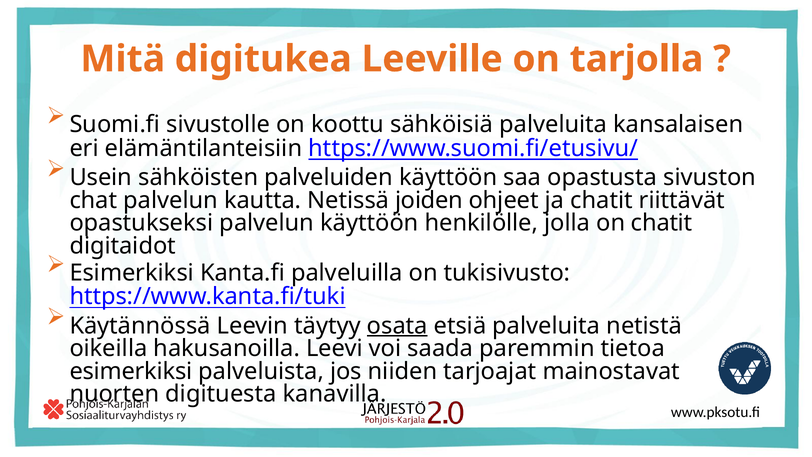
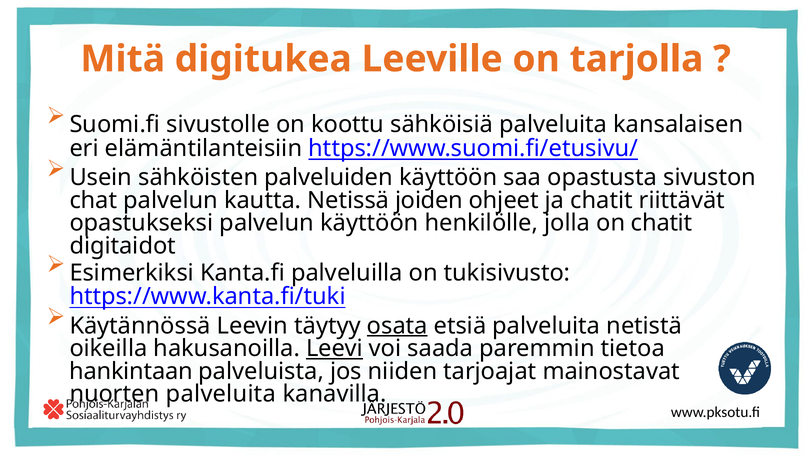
Leevi underline: none -> present (335, 348)
esimerkiksi: esimerkiksi -> hankintaan (131, 371)
nuorten digituesta: digituesta -> palveluita (221, 394)
